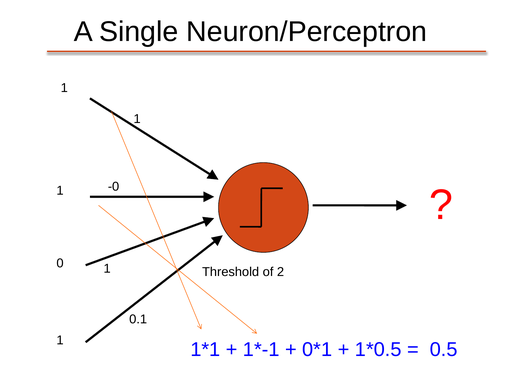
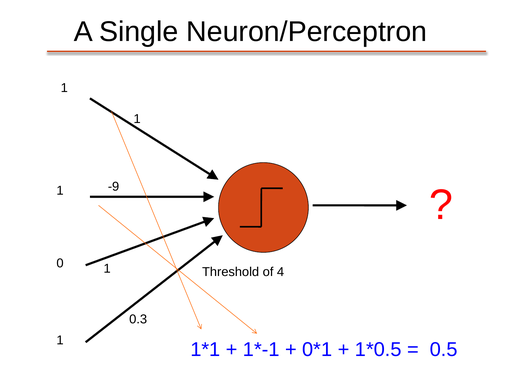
-0: -0 -> -9 (114, 187)
2: 2 -> 4 (281, 272)
0.1: 0.1 -> 0.3 (138, 320)
